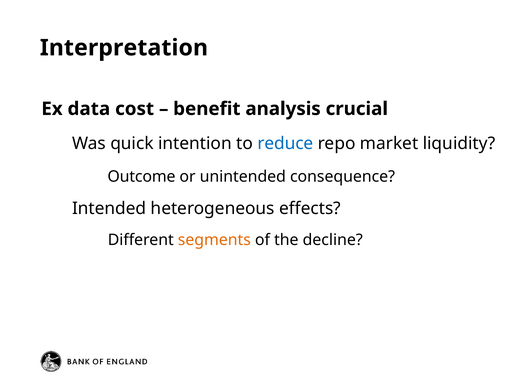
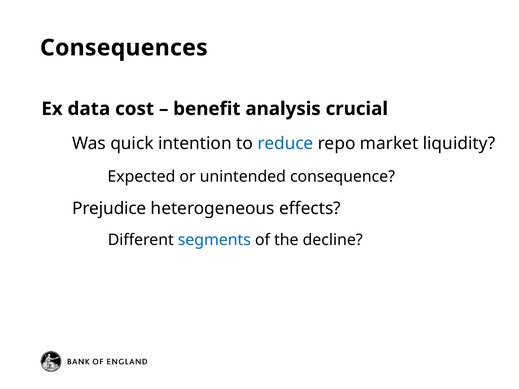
Interpretation: Interpretation -> Consequences (124, 48)
Outcome: Outcome -> Expected (141, 177)
Intended: Intended -> Prejudice (109, 208)
segments colour: orange -> blue (214, 240)
